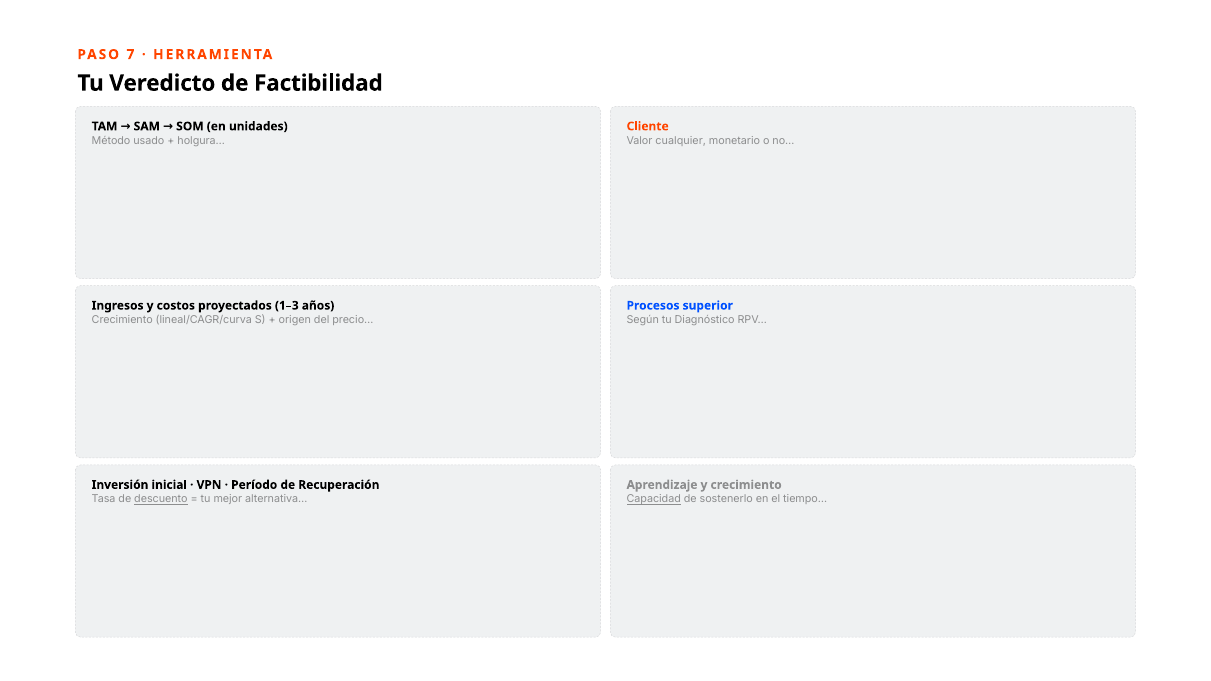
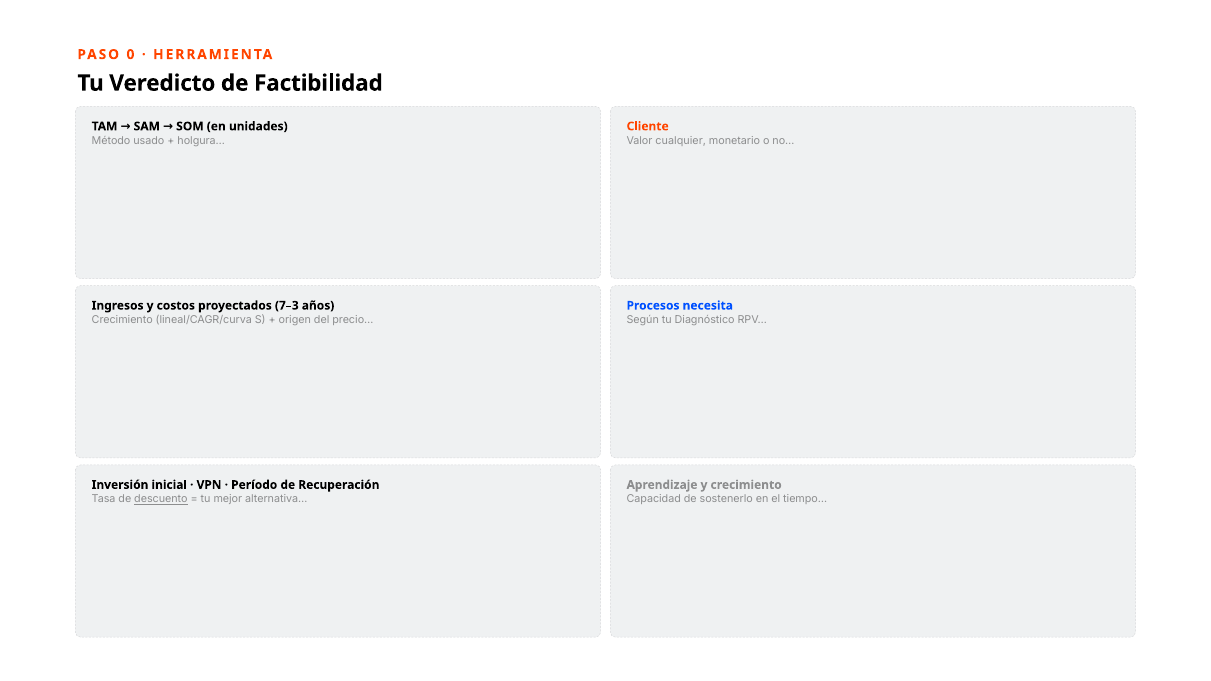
7: 7 -> 0 (130, 55)
1–3: 1–3 -> 7–3 (287, 306)
superior: superior -> necesita (708, 306)
Capacidad underline: present -> none (654, 499)
